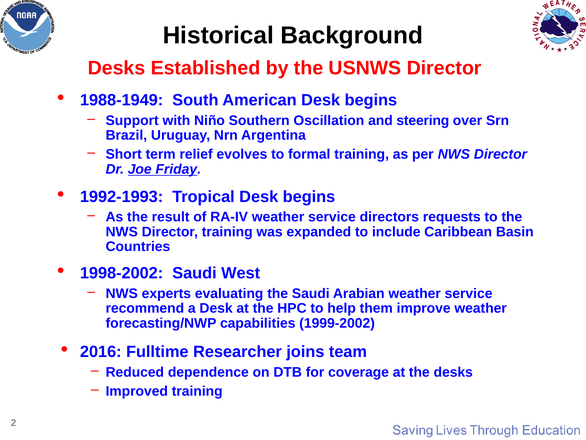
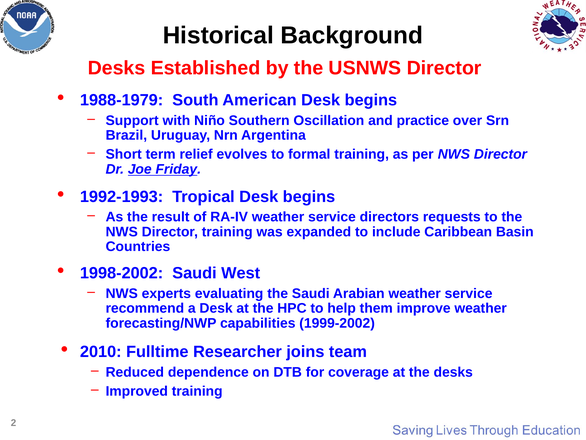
1988-1949: 1988-1949 -> 1988-1979 (122, 100)
steering: steering -> practice (423, 120)
2016: 2016 -> 2010 (101, 351)
